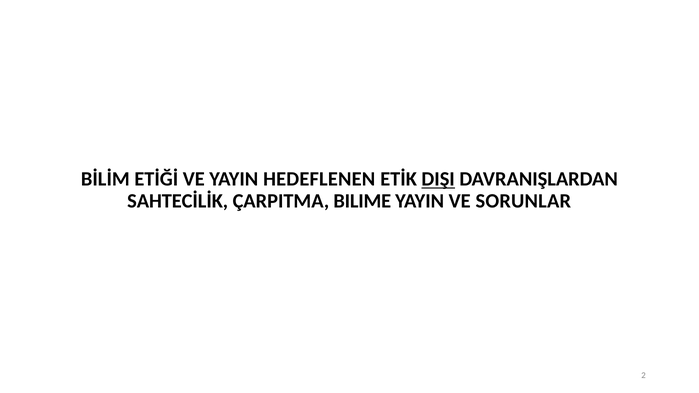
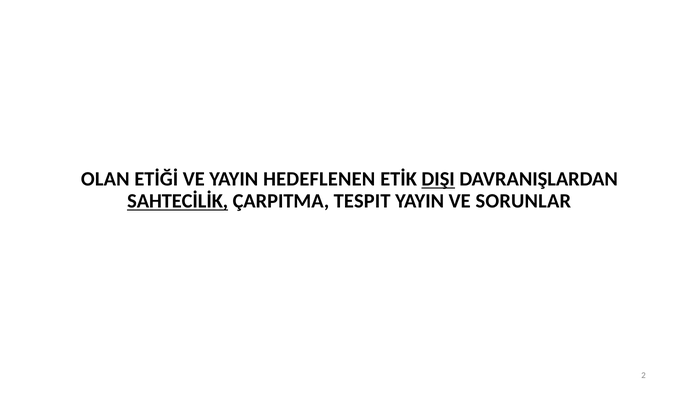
BİLİM: BİLİM -> OLAN (105, 179)
SAHTECİLİK underline: none -> present (178, 201)
BILIME: BILIME -> TESPIT (362, 201)
